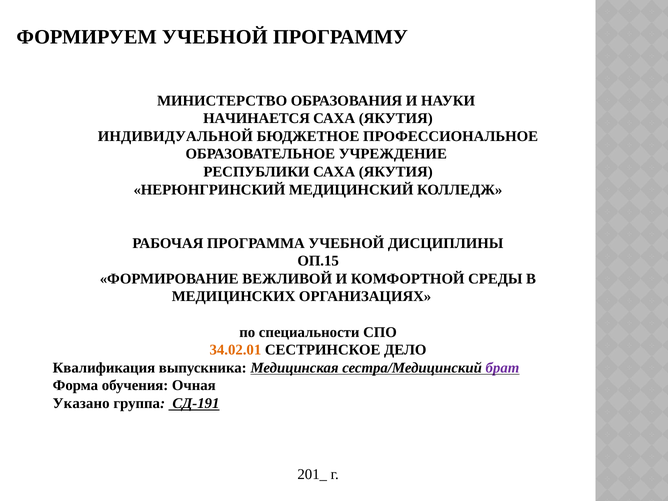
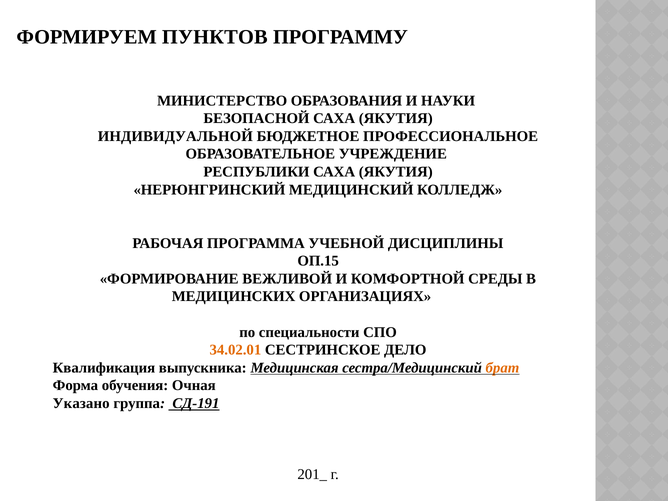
ФОРМИРУЕМ УЧЕБНОЙ: УЧЕБНОЙ -> ПУНКТОВ (215, 37)
НАЧИНАЕТСЯ: НАЧИНАЕТСЯ -> БЕЗОПАСНОЙ (256, 118)
брат colour: purple -> orange (502, 368)
